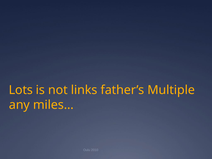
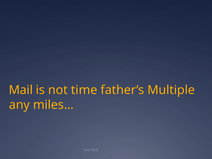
Lots: Lots -> Mail (21, 90)
links: links -> time (84, 90)
